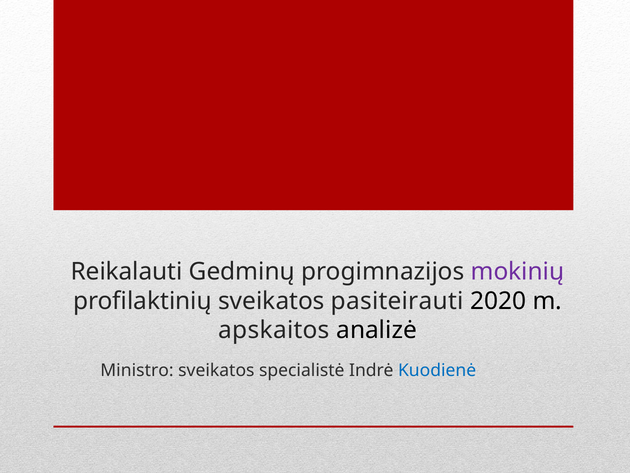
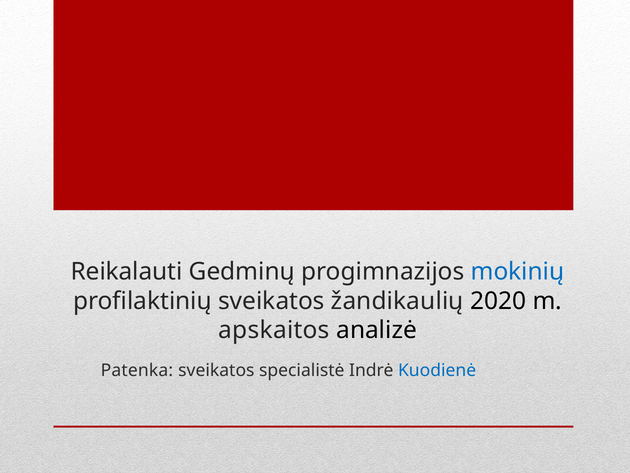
mokinių colour: purple -> blue (517, 271)
pasiteirauti: pasiteirauti -> žandikaulių (397, 301)
Ministro: Ministro -> Patenka (137, 370)
